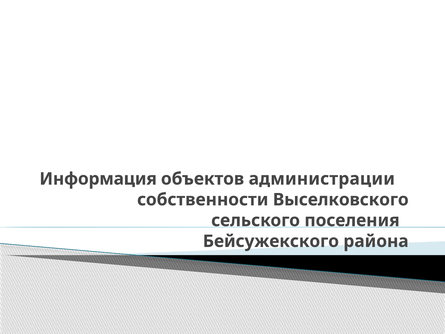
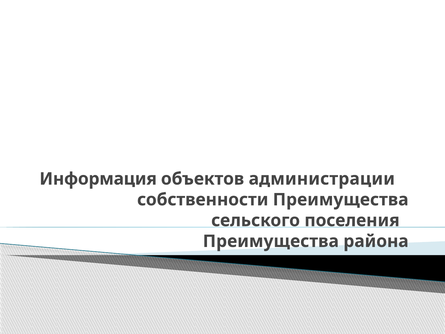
собственности Выселковского: Выселковского -> Преимущества (341, 200)
Бейсужекского: Бейсужекского -> Преимущества (271, 241)
